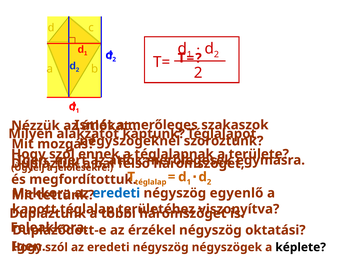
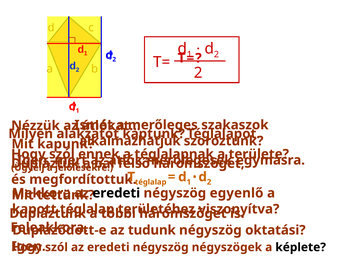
négyszögeknél: négyszögeknél -> alkalmazhatjuk (130, 141)
mozgás: mozgás -> kapunk (66, 144)
eredeti colour: blue -> black (116, 193)
érzékel: érzékel -> tudunk (152, 230)
